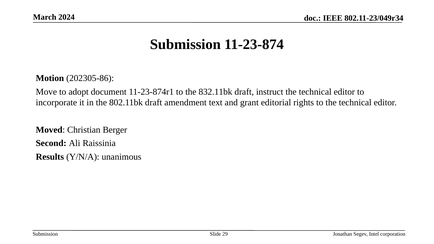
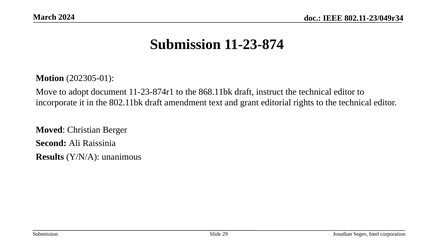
202305-86: 202305-86 -> 202305-01 (90, 78)
832.11bk: 832.11bk -> 868.11bk (215, 92)
